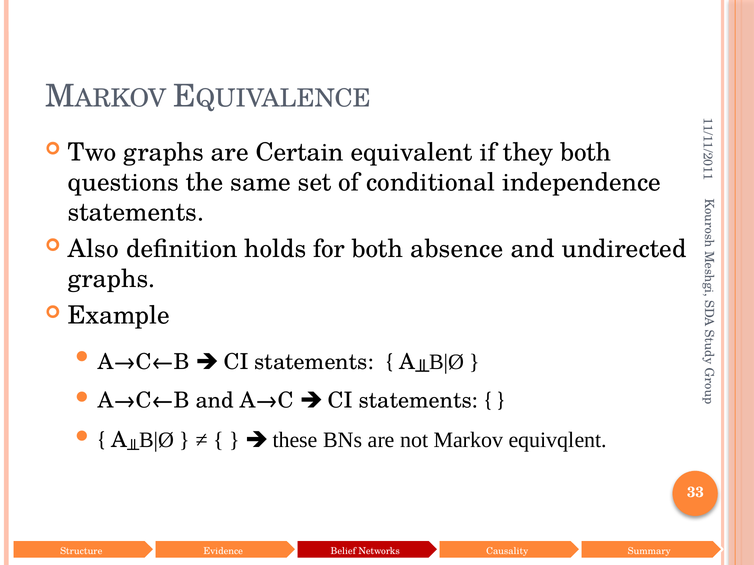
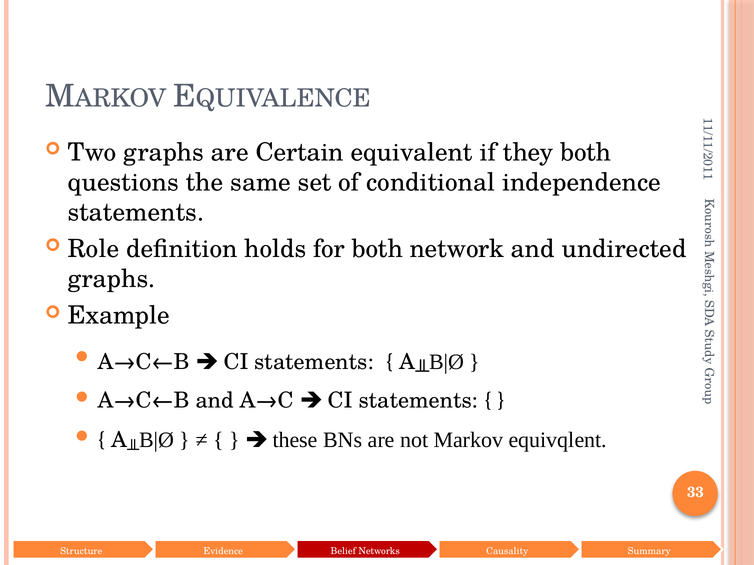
Also: Also -> Role (94, 249)
absence: absence -> network (457, 249)
